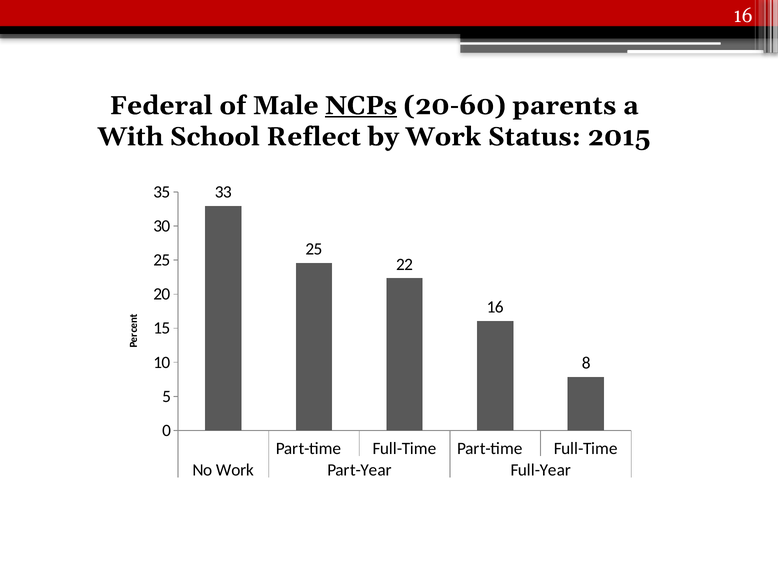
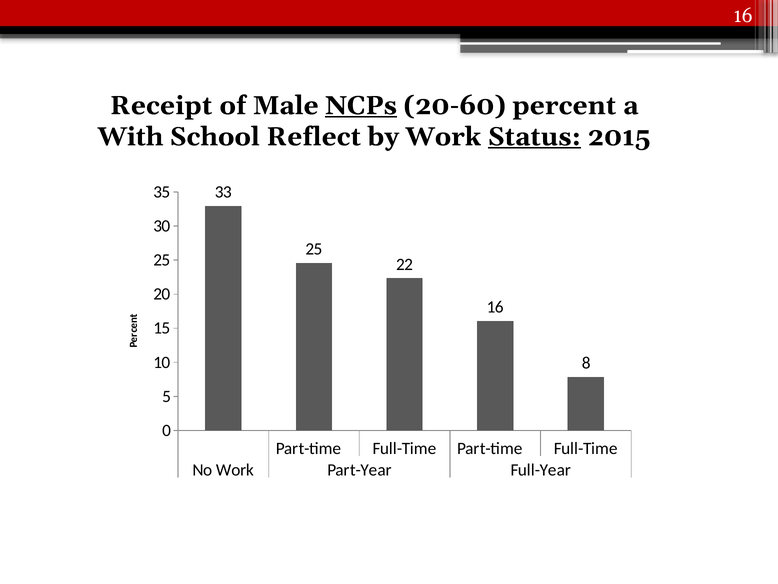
Federal: Federal -> Receipt (161, 105)
parents: parents -> percent (564, 105)
Status underline: none -> present (534, 137)
